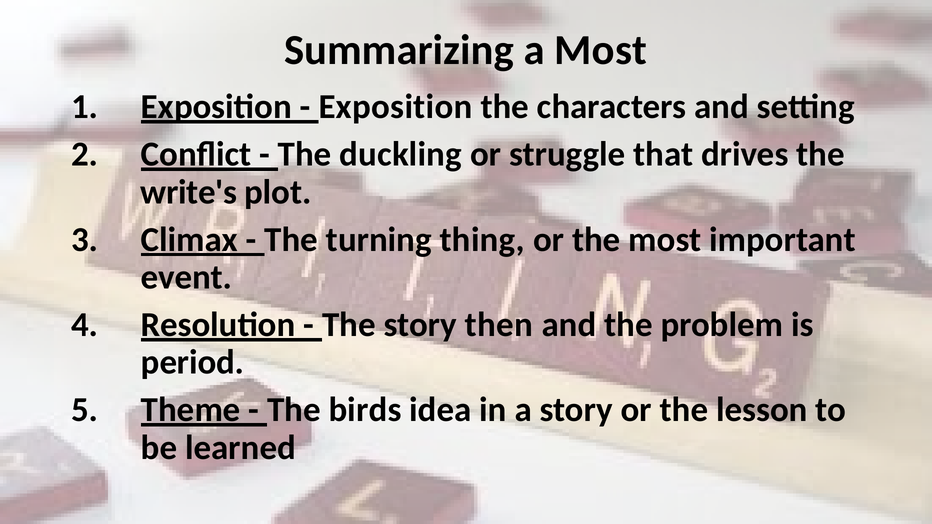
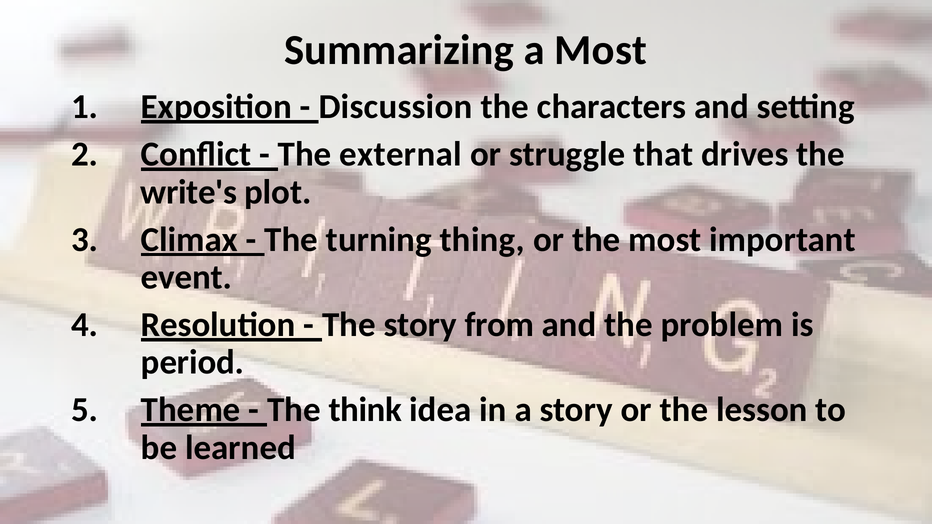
Exposition: Exposition -> Discussion (396, 107)
duckling: duckling -> external (401, 154)
then: then -> from (499, 325)
birds: birds -> think (365, 410)
